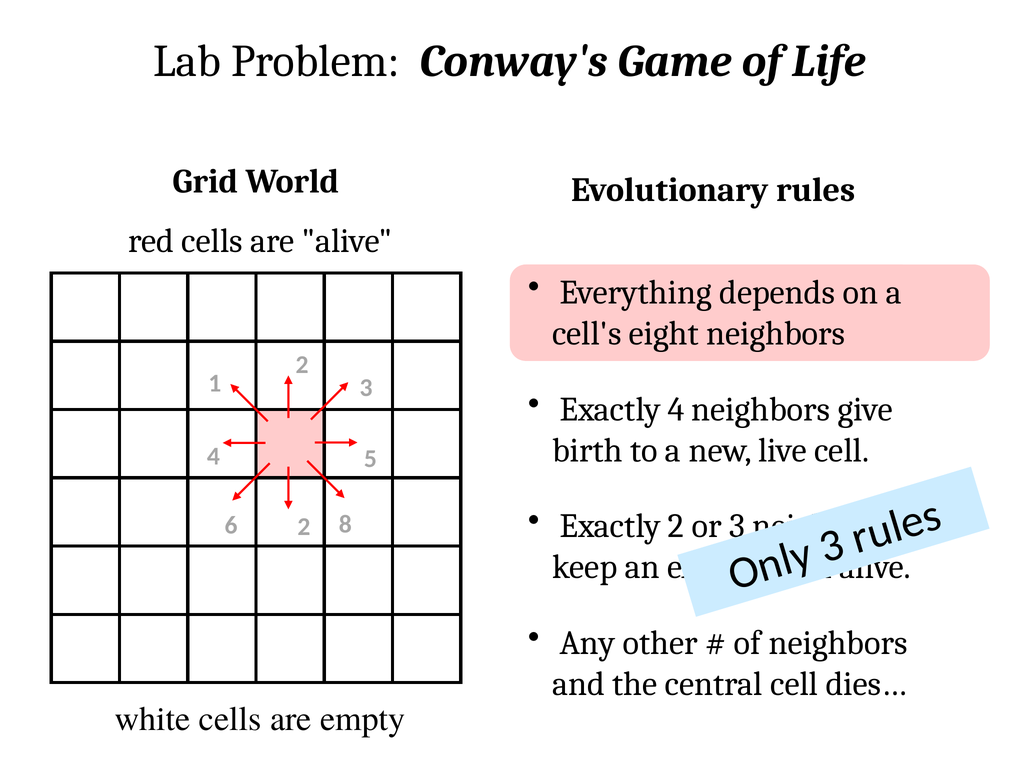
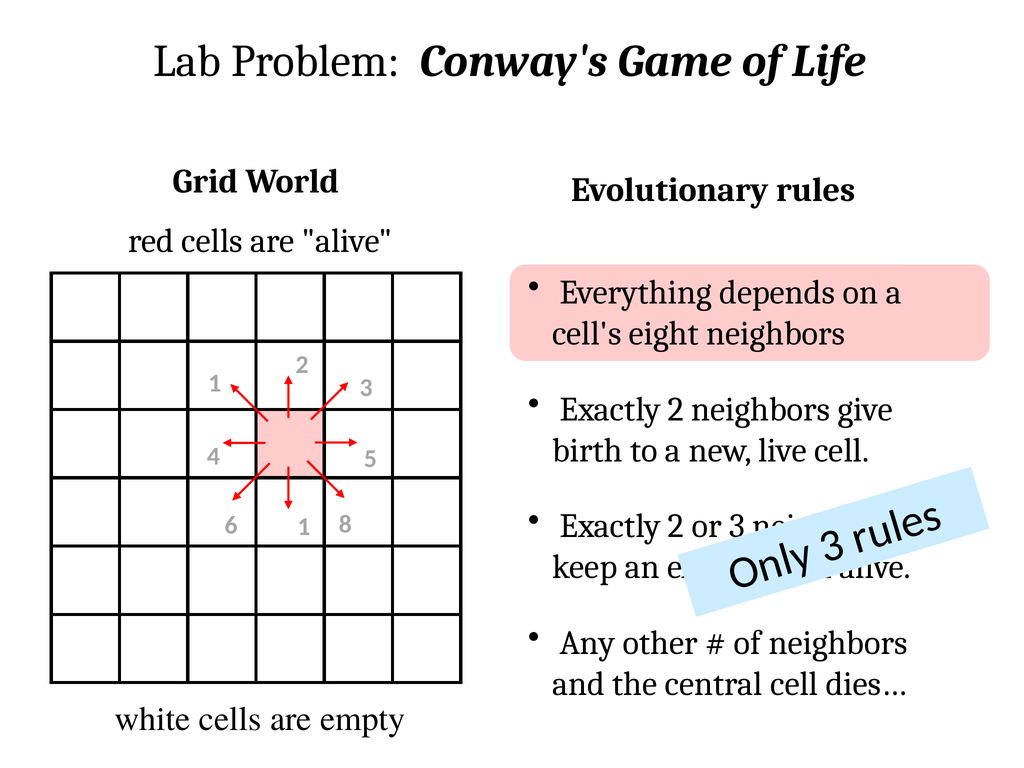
4: 4 -> 2 (676, 409)
6 2: 2 -> 1 (304, 527)
